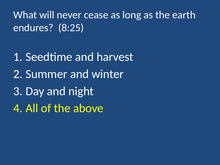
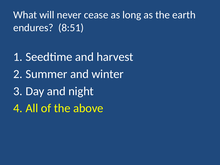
8:25: 8:25 -> 8:51 (71, 28)
